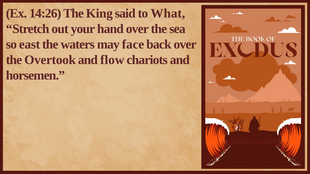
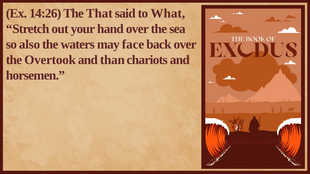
King: King -> That (99, 13)
east: east -> also (30, 44)
flow: flow -> than (112, 60)
